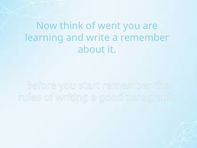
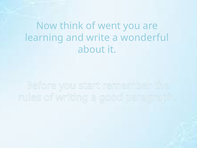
a remember: remember -> wonderful (145, 38)
